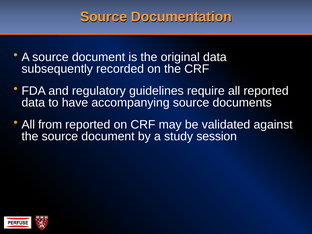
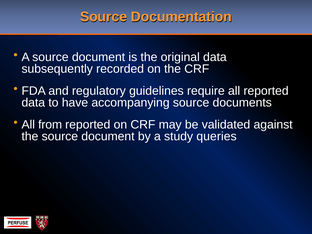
session: session -> queries (217, 136)
